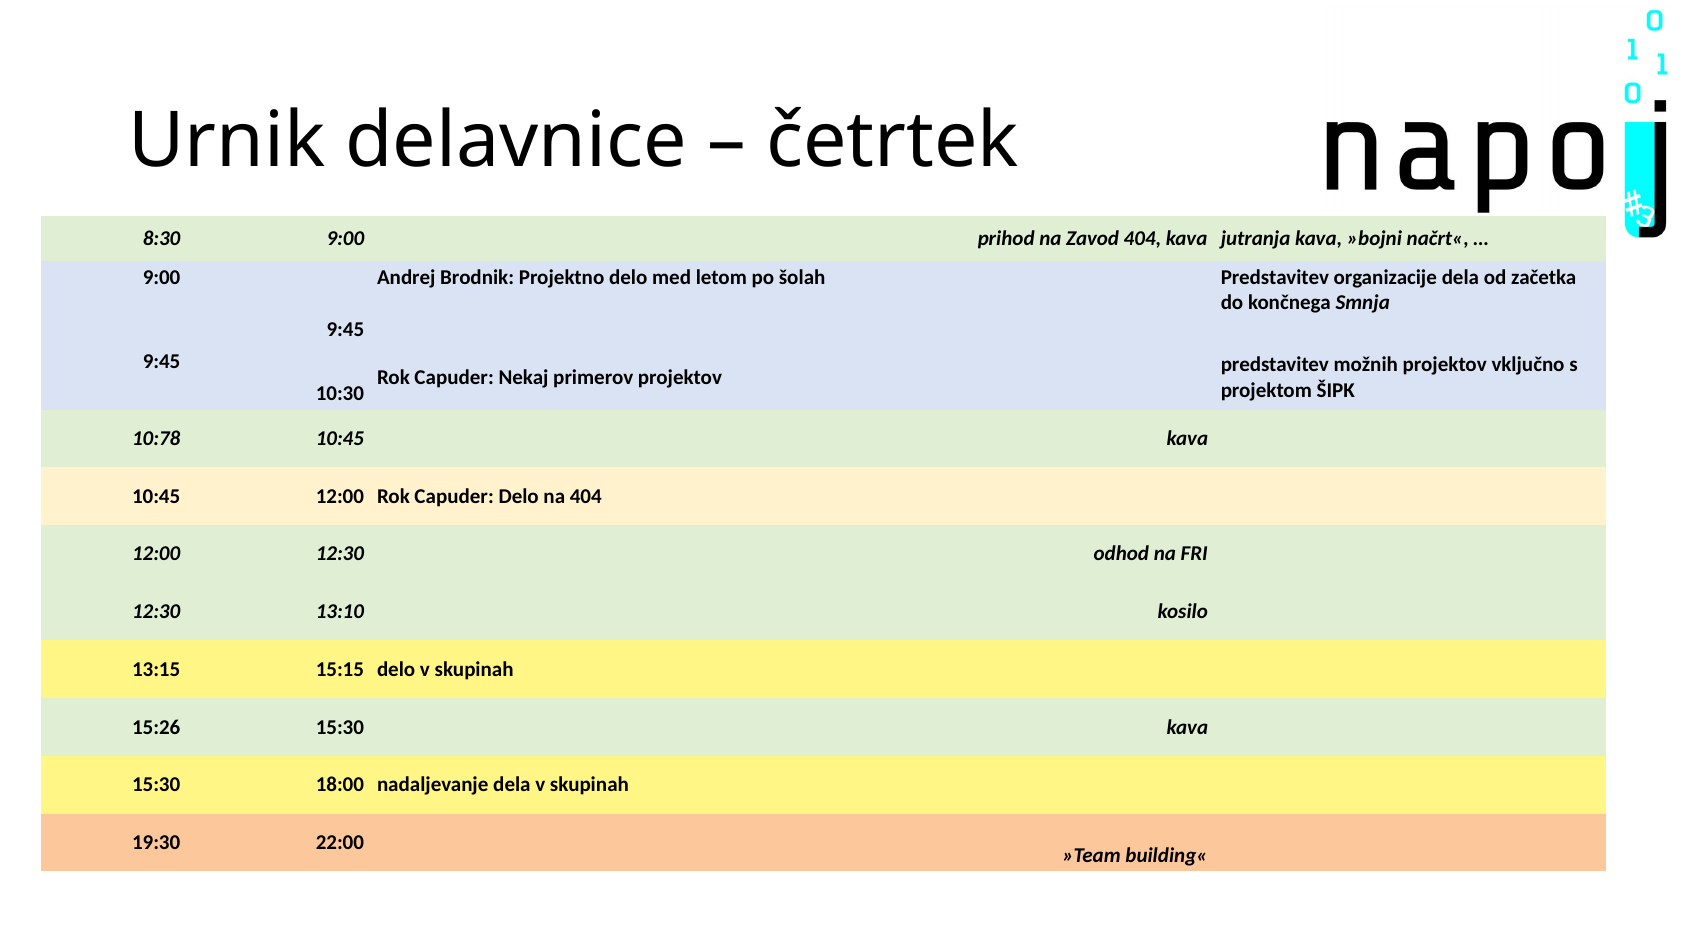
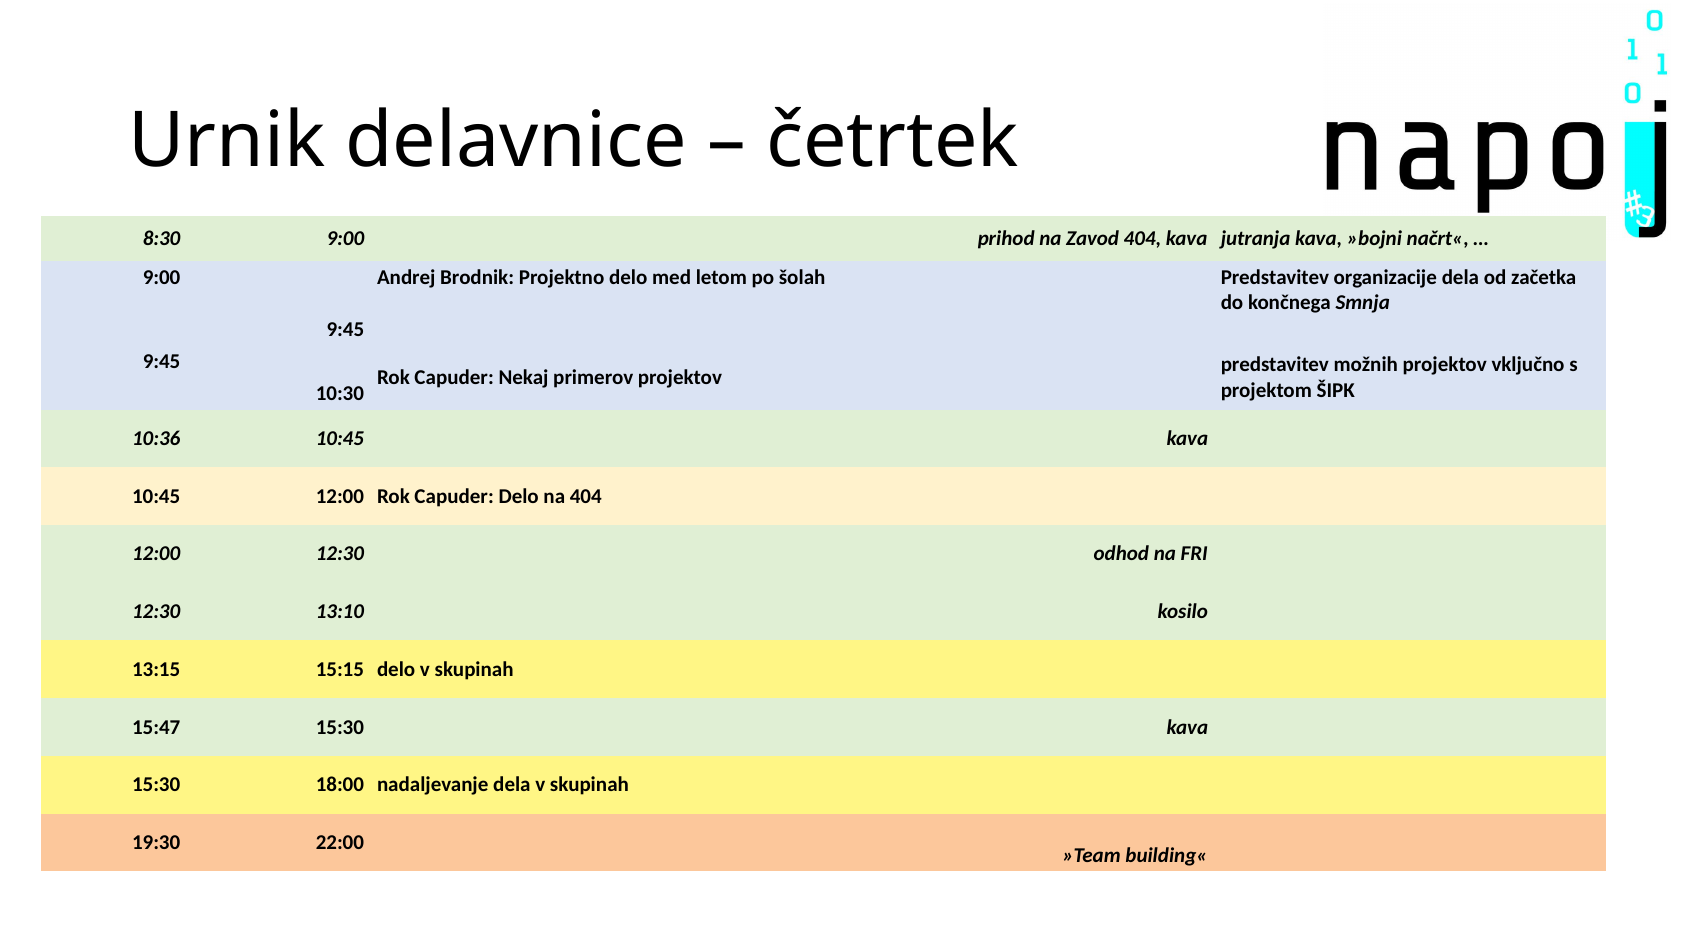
10:78: 10:78 -> 10:36 (156, 439)
15:26: 15:26 -> 15:47 (156, 727)
